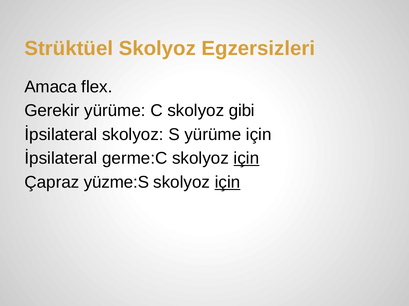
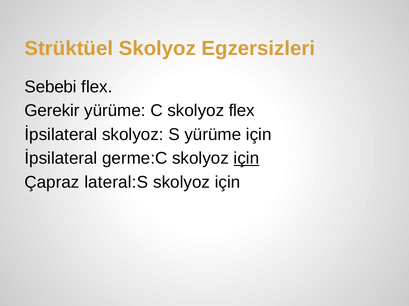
Amaca: Amaca -> Sebebi (51, 87)
skolyoz gibi: gibi -> flex (242, 111)
yüzme:S: yüzme:S -> lateral:S (116, 183)
için underline: present -> none (228, 183)
